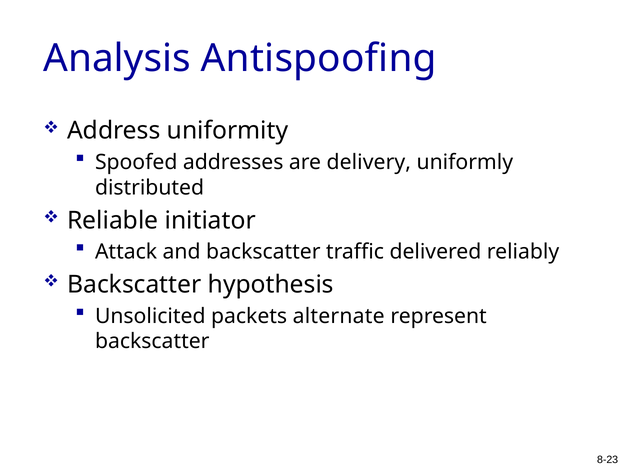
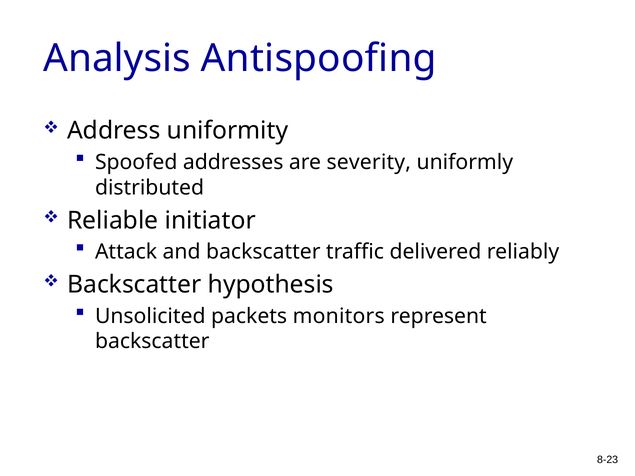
delivery: delivery -> severity (369, 162)
alternate: alternate -> monitors (339, 316)
